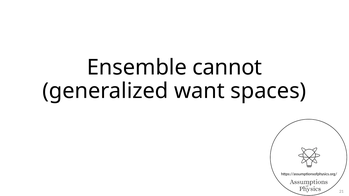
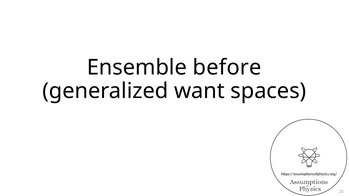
cannot: cannot -> before (227, 68)
